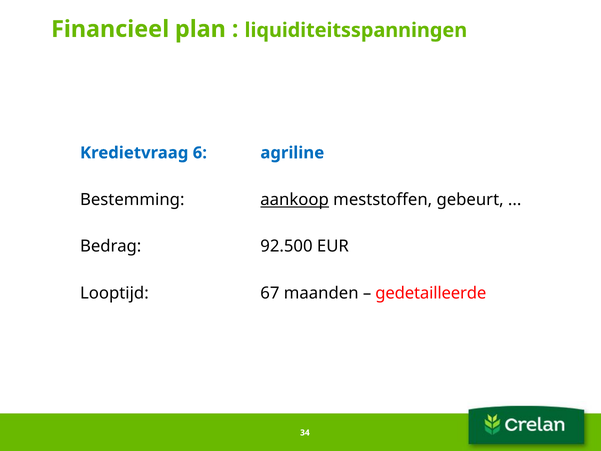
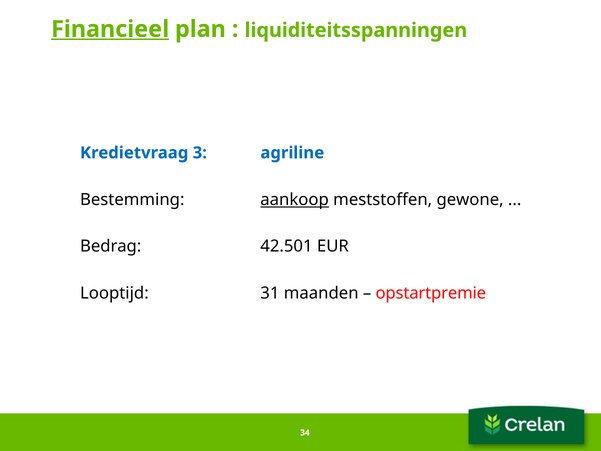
Financieel underline: none -> present (110, 29)
6: 6 -> 3 (200, 153)
gebeurt: gebeurt -> gewone (470, 199)
92.500: 92.500 -> 42.501 (286, 246)
67: 67 -> 31 (270, 293)
gedetailleerde: gedetailleerde -> opstartpremie (431, 293)
